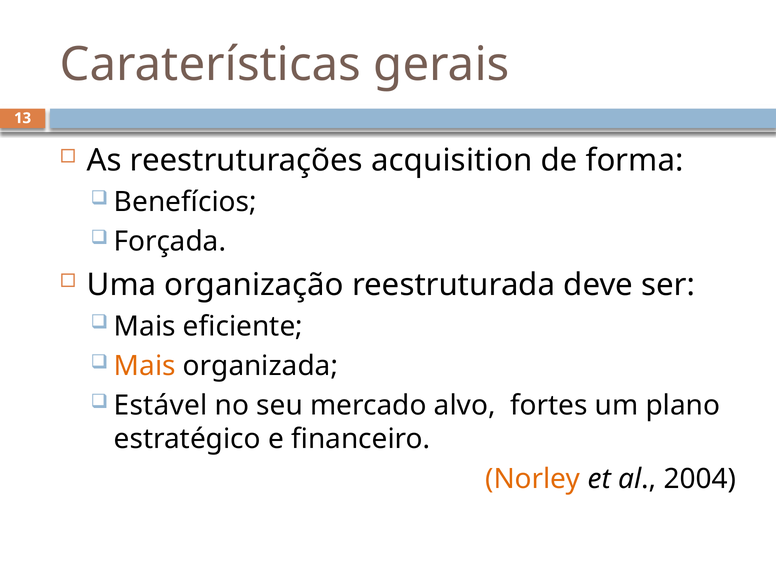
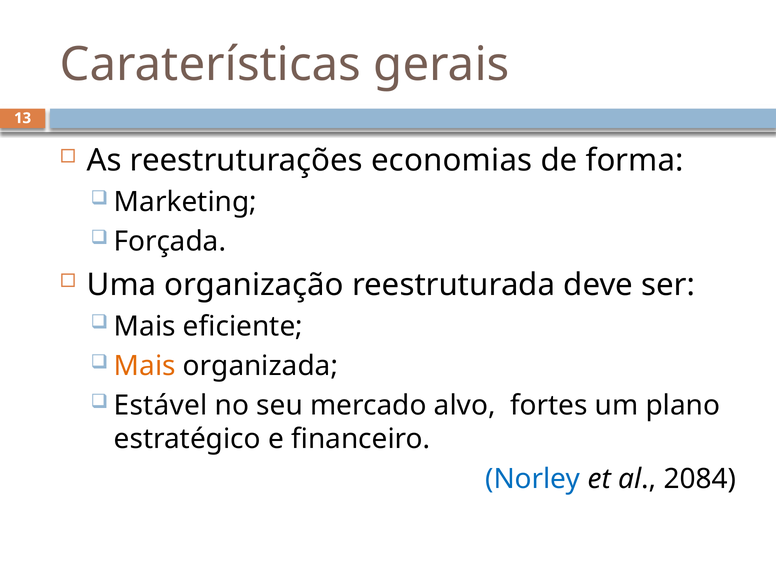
acquisition: acquisition -> economias (452, 161)
Benefícios: Benefícios -> Marketing (185, 202)
Norley colour: orange -> blue (533, 479)
2004: 2004 -> 2084 (700, 479)
